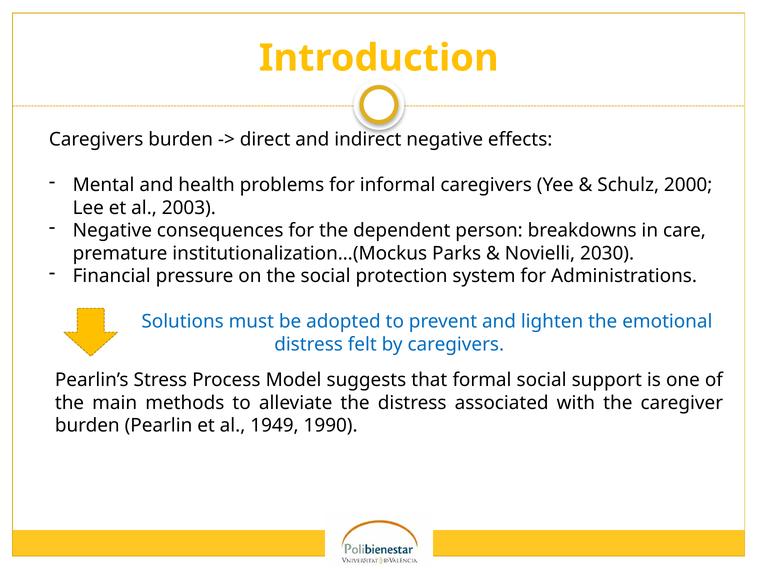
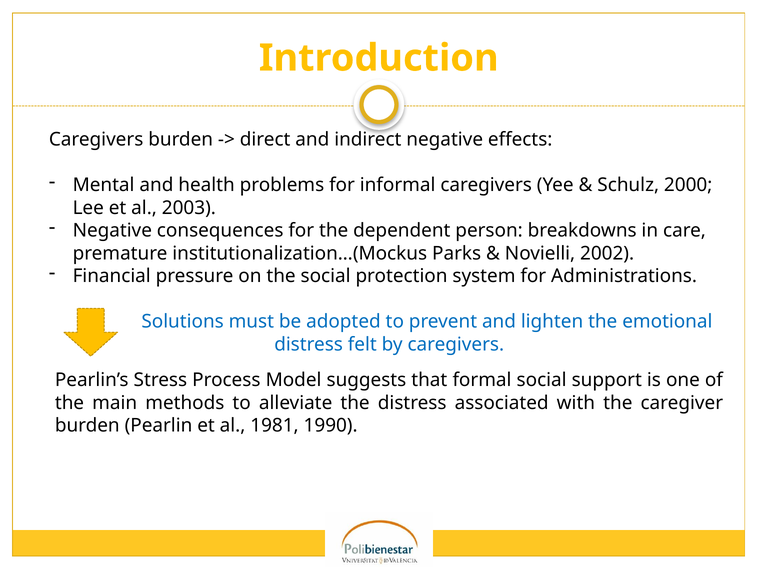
2030: 2030 -> 2002 (607, 253)
1949: 1949 -> 1981 (275, 425)
